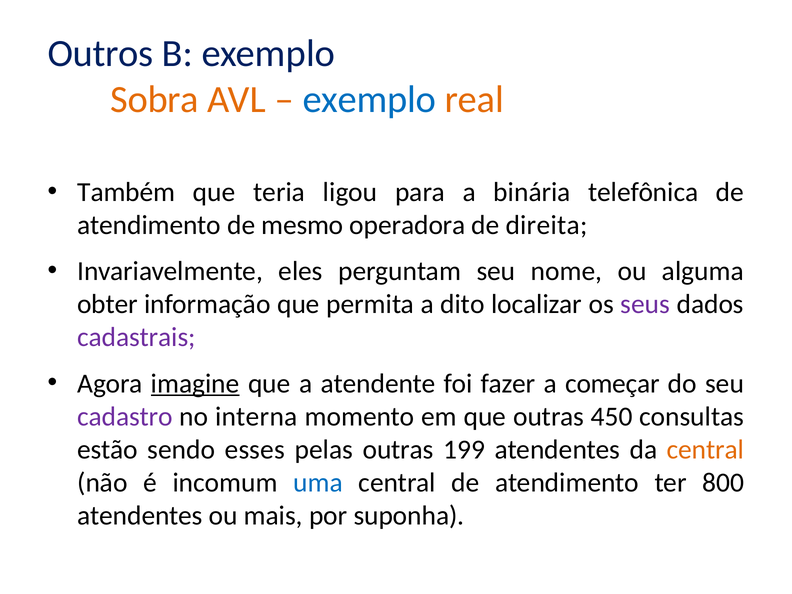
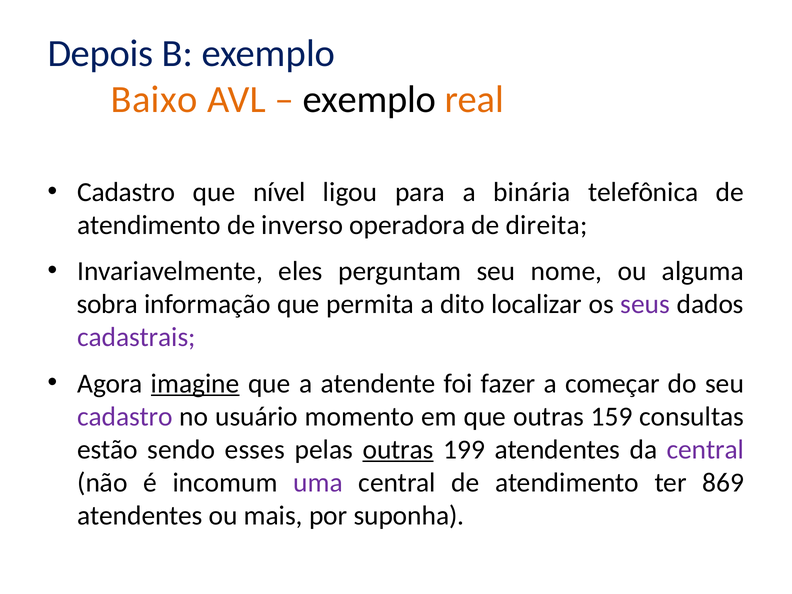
Outros: Outros -> Depois (100, 54)
Sobra: Sobra -> Baixo (154, 100)
exemplo colour: blue -> black (369, 100)
Também: Também -> Cadastro (126, 192)
teria: teria -> nível (279, 192)
mesmo: mesmo -> inverso (302, 225)
obter: obter -> sobra (107, 304)
interna: interna -> usuário (257, 416)
450: 450 -> 159 (612, 416)
outras underline: none -> present (398, 449)
central colour: orange -> purple (705, 449)
uma colour: blue -> purple (318, 482)
800: 800 -> 869 (723, 482)
